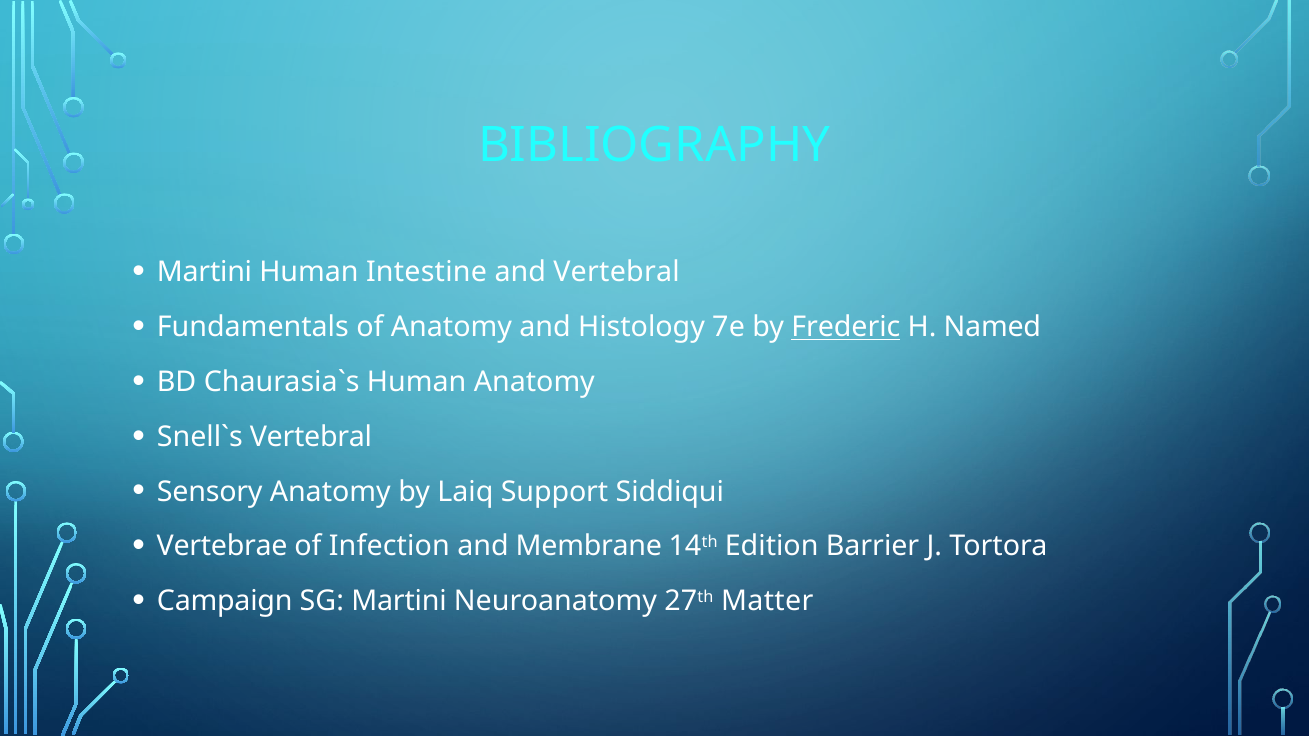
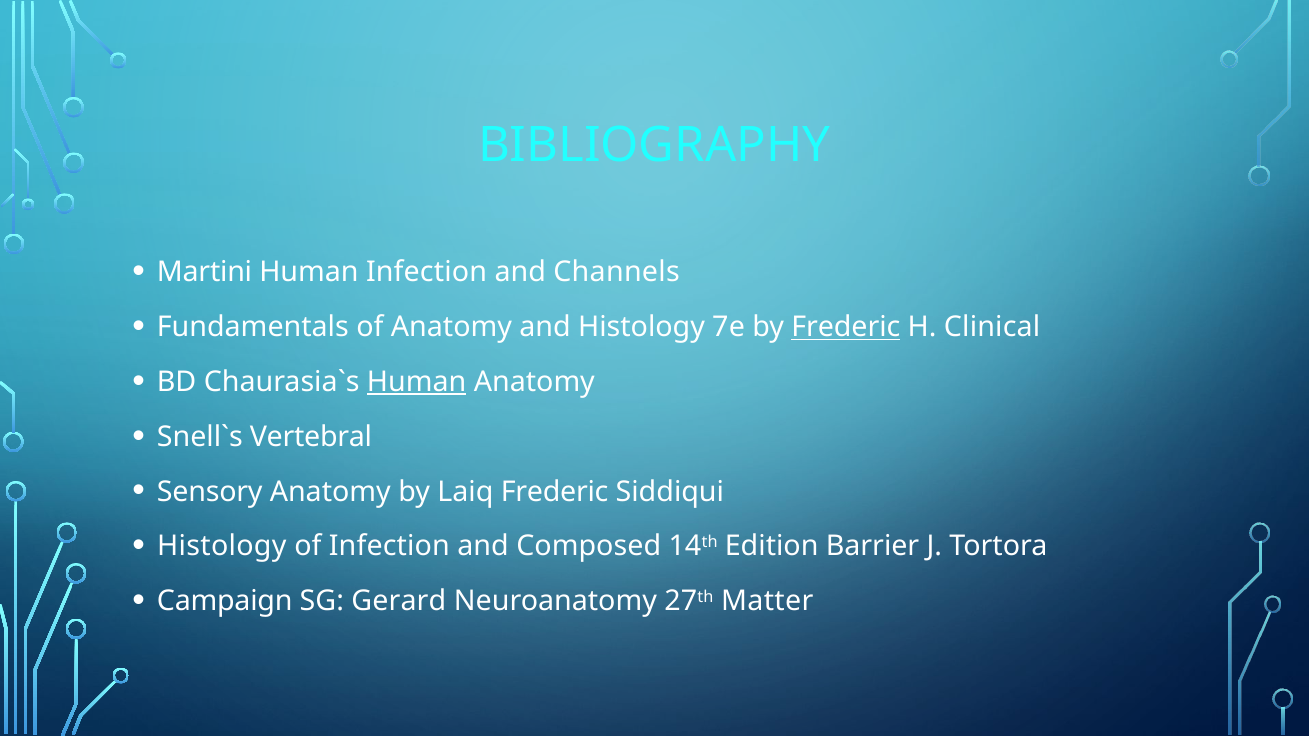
Human Intestine: Intestine -> Infection (427, 272)
and Vertebral: Vertebral -> Channels (617, 272)
Named: Named -> Clinical (992, 327)
Human underline: none -> present (417, 382)
Laiq Support: Support -> Frederic (555, 492)
Vertebrae: Vertebrae -> Histology (222, 547)
Membrane: Membrane -> Composed (589, 547)
SG Martini: Martini -> Gerard (399, 602)
